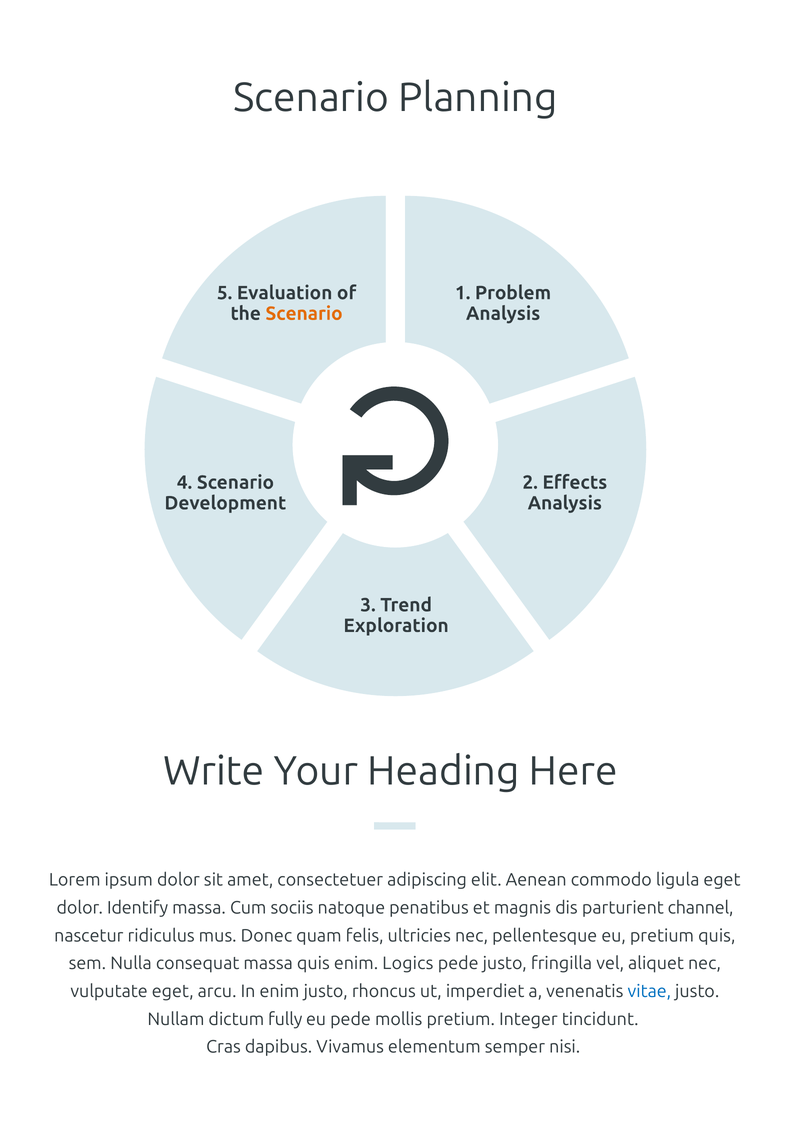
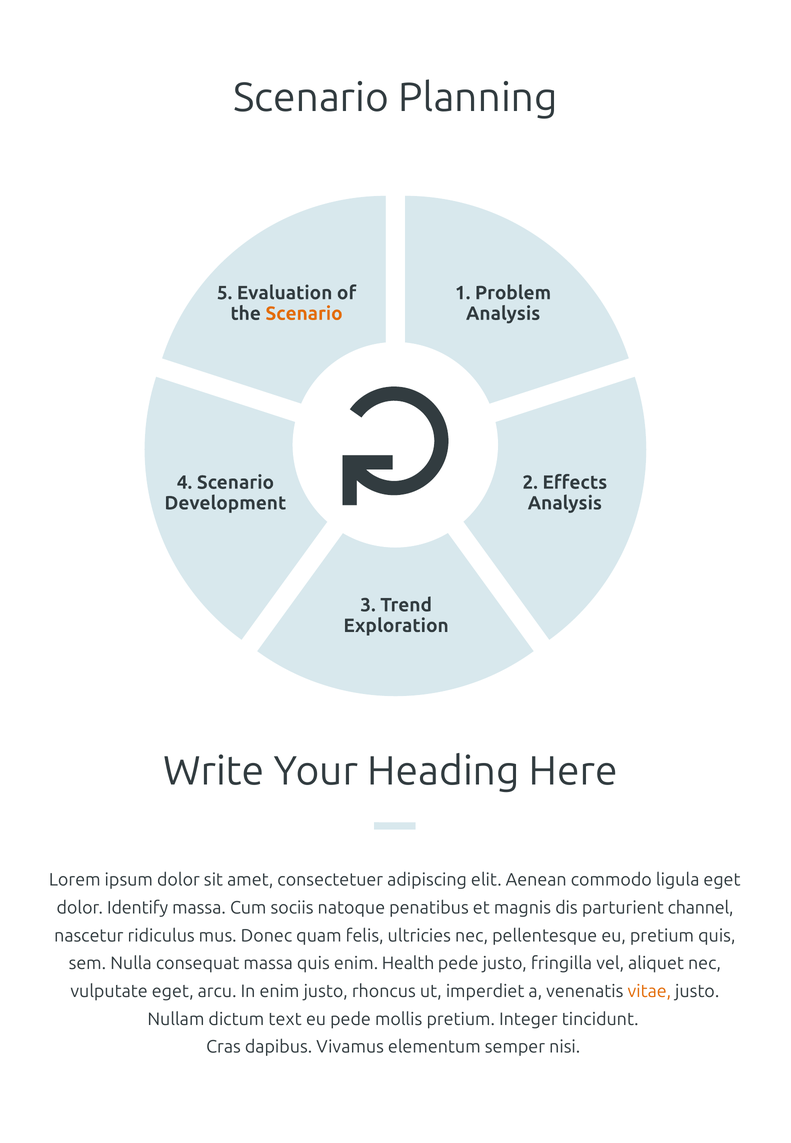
Logics: Logics -> Health (408, 963)
vitae colour: blue -> orange (649, 991)
fully: fully -> text (285, 1019)
